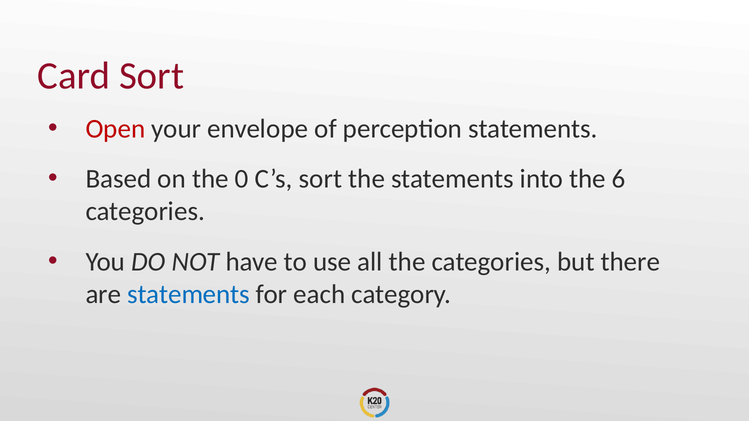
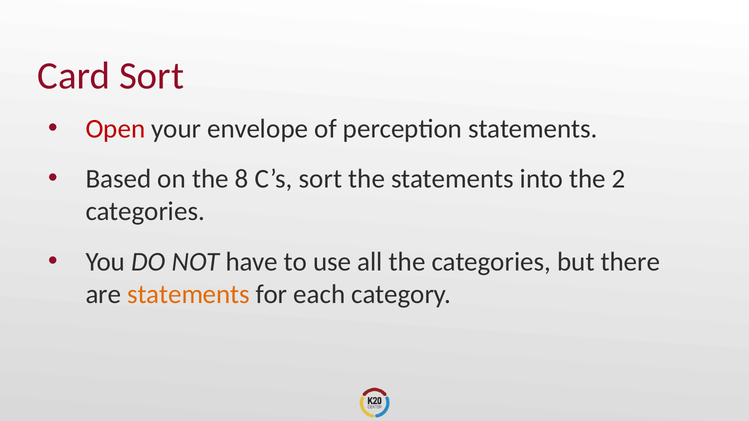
0: 0 -> 8 (242, 179)
6: 6 -> 2 (619, 179)
statements colour: blue -> orange (188, 295)
